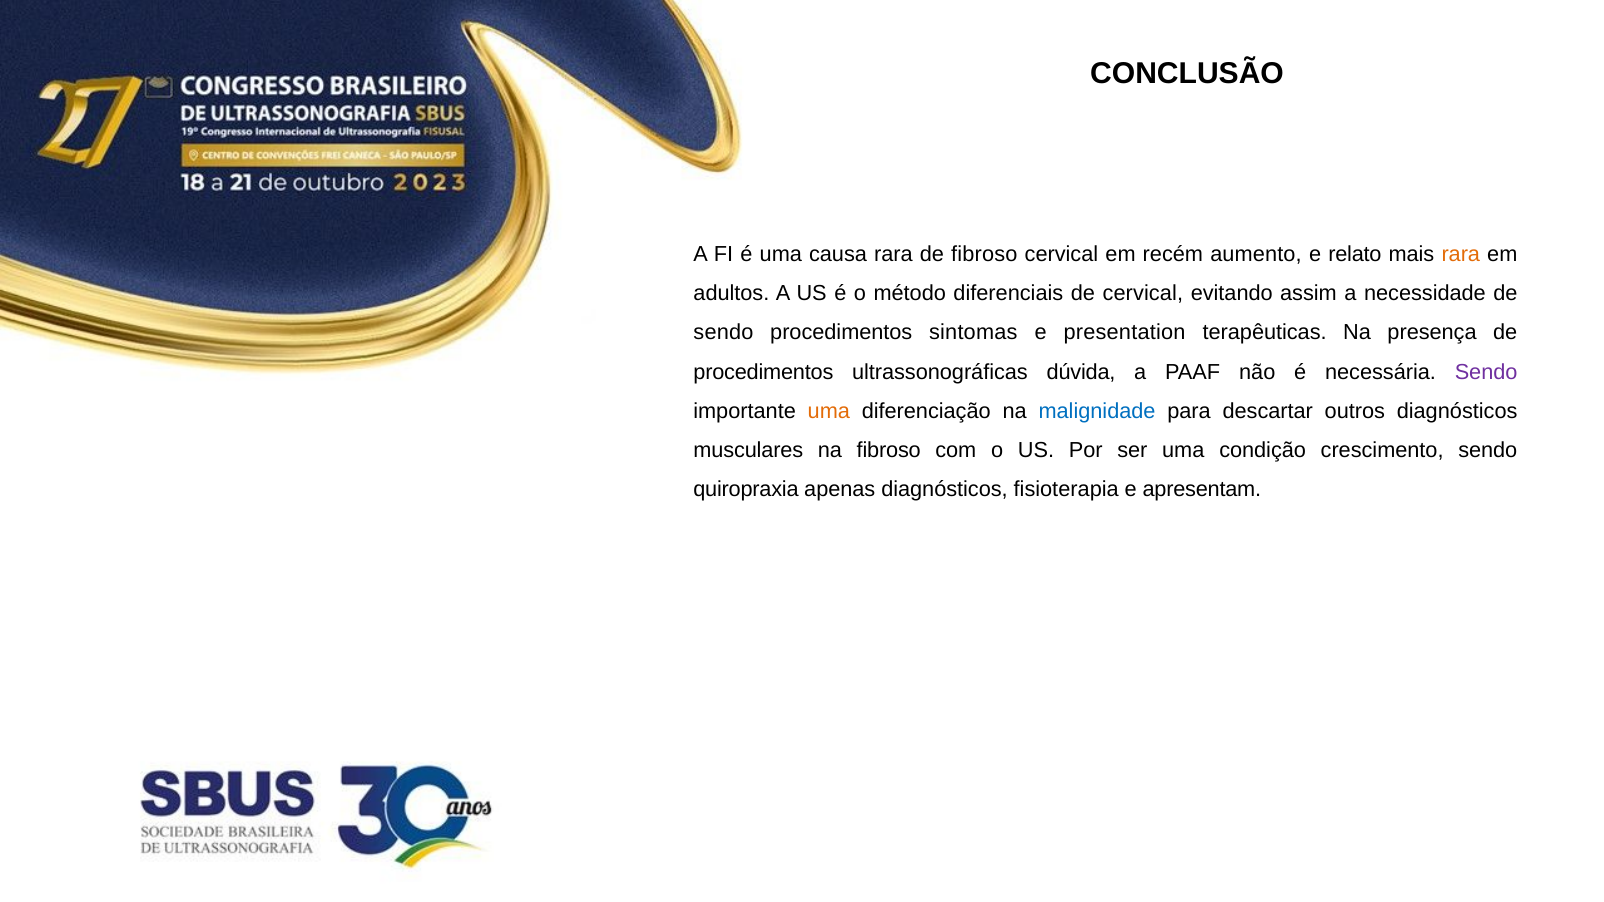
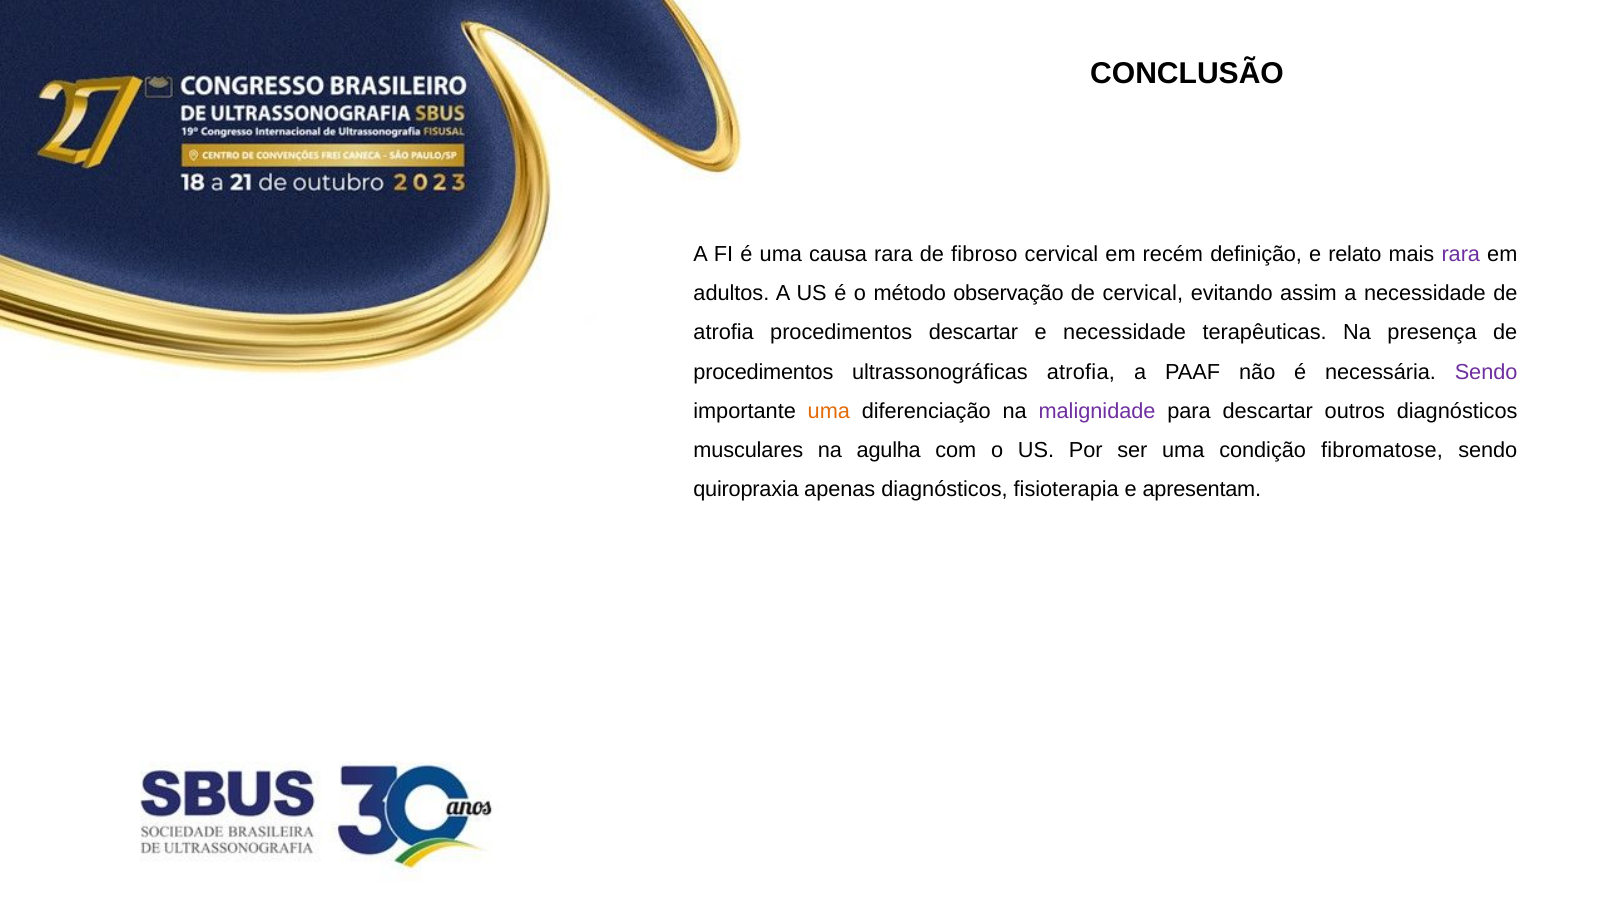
aumento: aumento -> definição (1256, 255)
rara colour: orange -> purple (1461, 255)
diferenciais: diferenciais -> observação (1008, 294)
sendo: sendo -> atrofia (724, 333)
procedimentos sintomas: sintomas -> descartar (973, 333)
e presentation: presentation -> necessidade (1125, 333)
ultrassonográficas dúvida: dúvida -> atrofia (1081, 372)
malignidade colour: blue -> purple (1097, 411)
na fibroso: fibroso -> agulha (889, 450)
crescimento: crescimento -> fibromatose (1382, 450)
